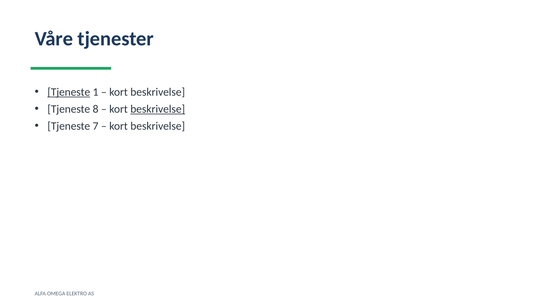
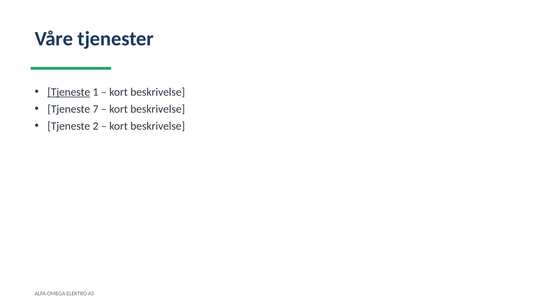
8: 8 -> 7 (96, 109)
beskrivelse underline: present -> none (158, 109)
7: 7 -> 2 (96, 126)
